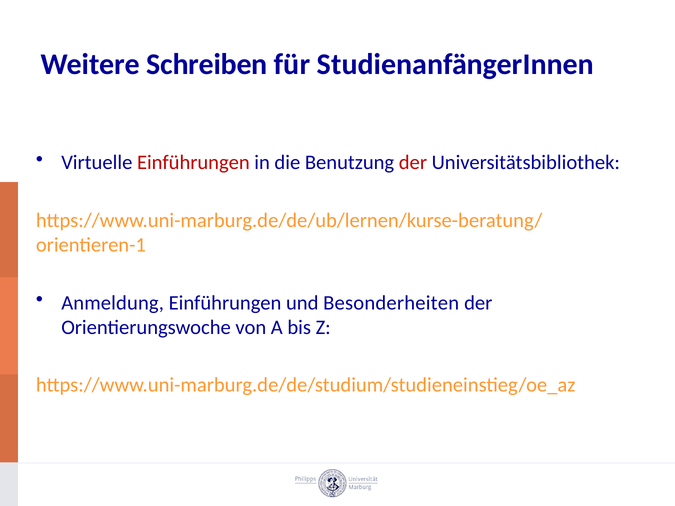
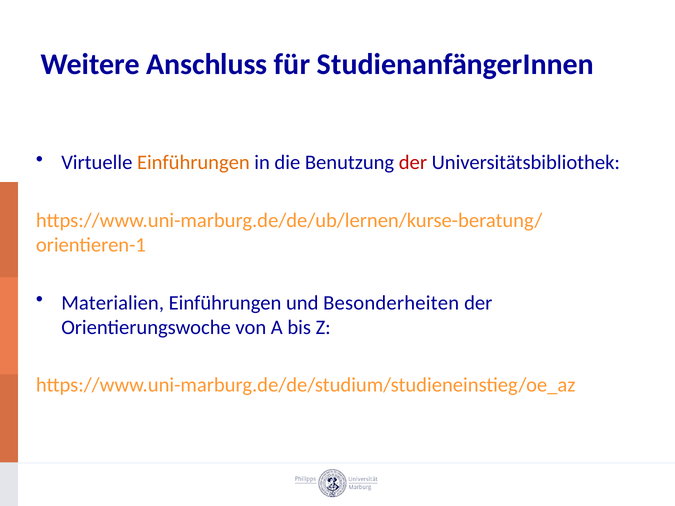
Schreiben: Schreiben -> Anschluss (207, 65)
Einführungen colour: red -> orange (193, 163)
Anmeldung: Anmeldung -> Materialien (113, 303)
